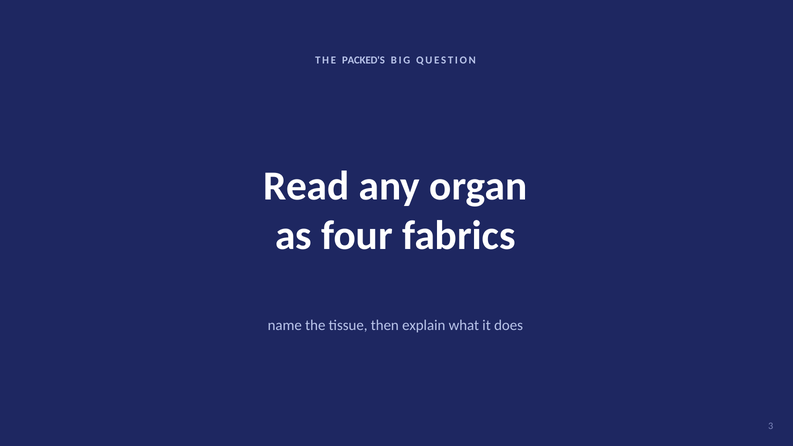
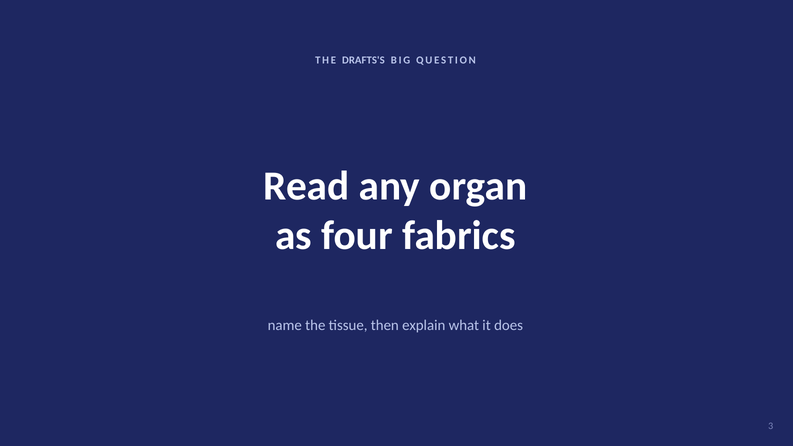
PACKED'S: PACKED'S -> DRAFTS'S (363, 60)
